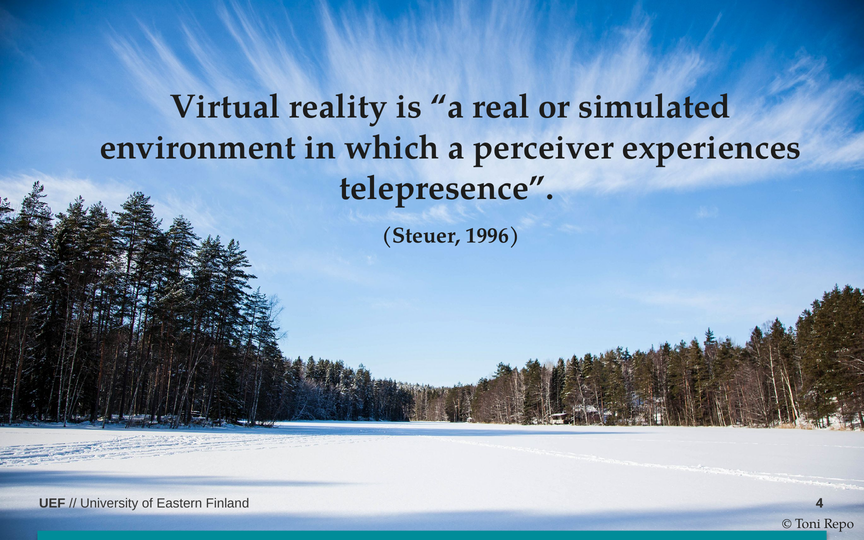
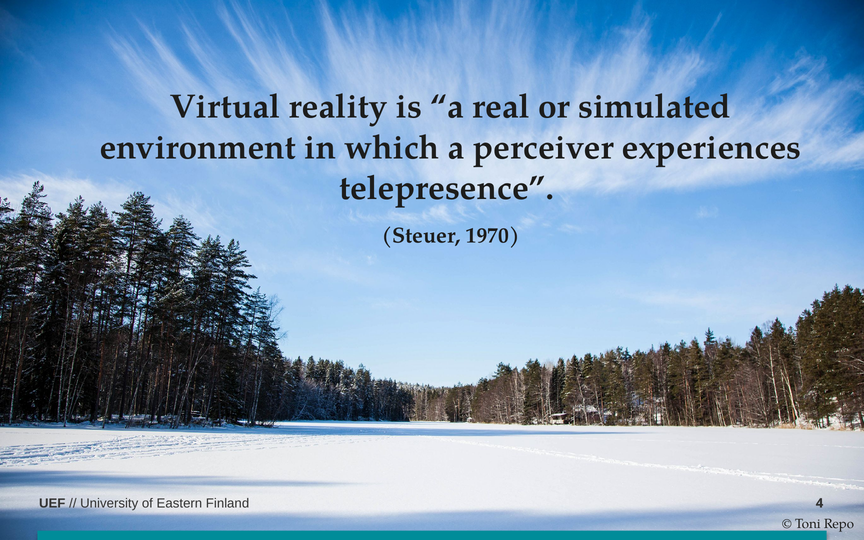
1996: 1996 -> 1970 (493, 236)
